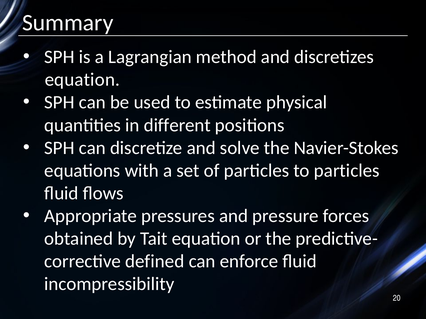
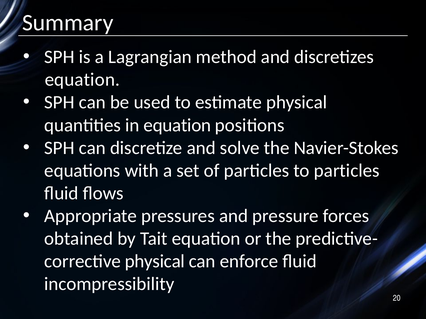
in different: different -> equation (177, 125)
defined: defined -> physical (155, 262)
